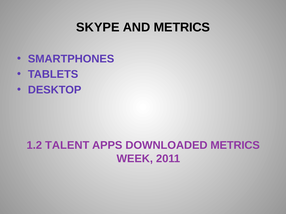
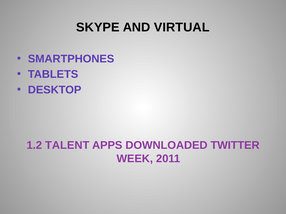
AND METRICS: METRICS -> VIRTUAL (182, 27)
DOWNLOADED METRICS: METRICS -> TWITTER (235, 146)
